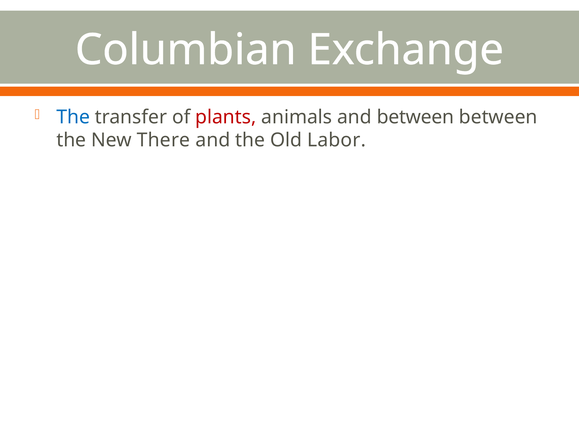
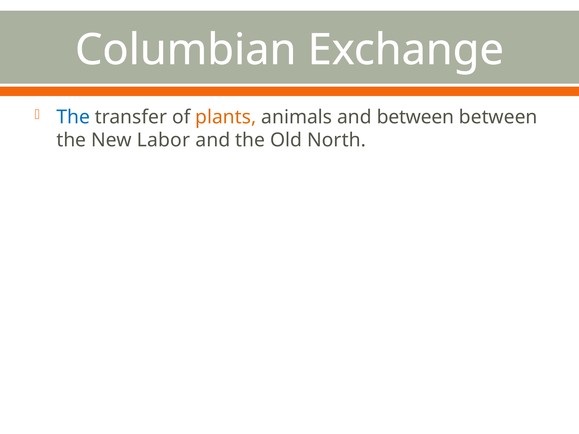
plants colour: red -> orange (226, 117)
There: There -> Labor (163, 140)
Labor: Labor -> North (337, 140)
